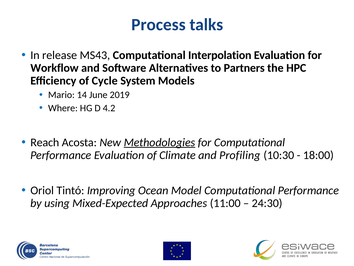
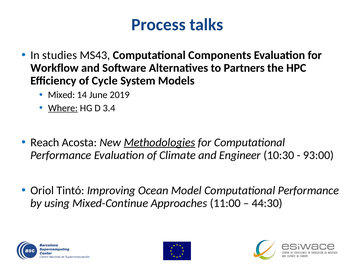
release: release -> studies (60, 55)
Interpolation: Interpolation -> Components (220, 55)
Mario: Mario -> Mixed (61, 95)
Where underline: none -> present (63, 108)
4.2: 4.2 -> 3.4 (109, 108)
Profiling: Profiling -> Engineer (240, 155)
18:00: 18:00 -> 93:00 (318, 155)
Mixed-Expected: Mixed-Expected -> Mixed-Continue (110, 203)
24:30: 24:30 -> 44:30 (267, 203)
